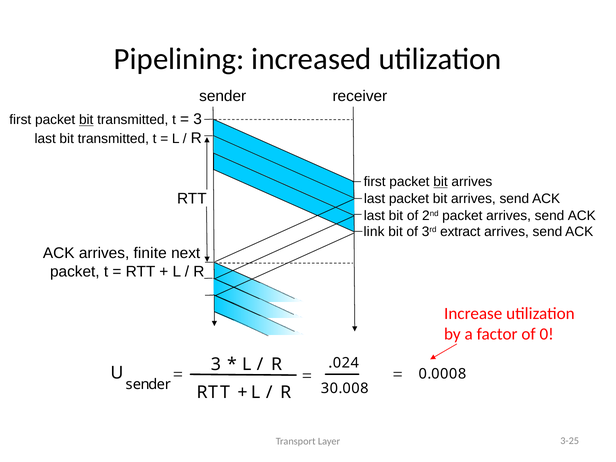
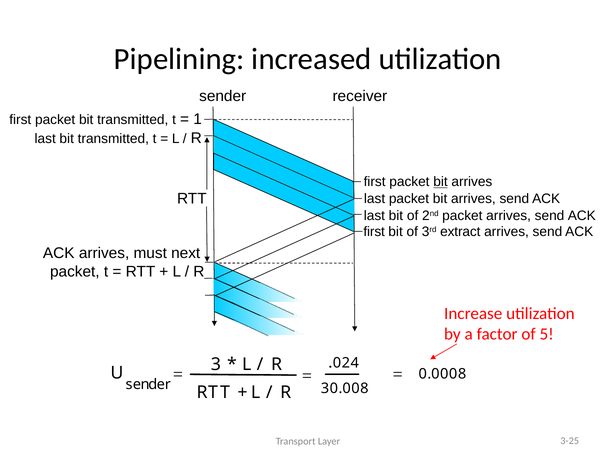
bit underline: present -> none (86, 120)
3: 3 -> 1 (198, 119)
link: link -> first (374, 232)
finite: finite -> must (150, 253)
0: 0 -> 5 (547, 334)
